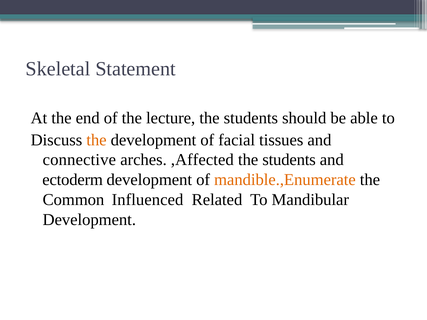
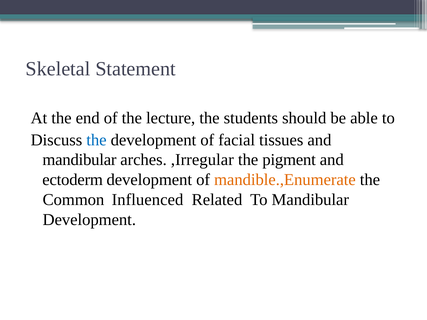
the colour: orange -> blue (96, 140)
connective: connective -> mandibular (79, 160)
,Affected: ,Affected -> ,Irregular (202, 160)
students: students -> pigment (289, 160)
